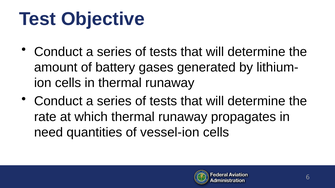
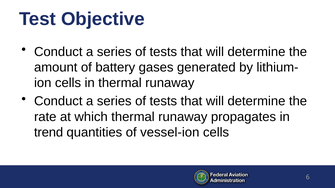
need: need -> trend (49, 133)
